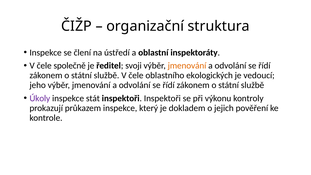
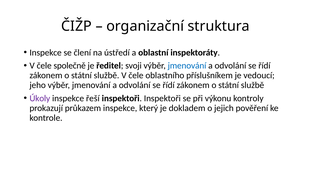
jmenování colour: orange -> blue (187, 66)
ekologických: ekologických -> příslušníkem (210, 75)
stát: stát -> řeší (93, 98)
